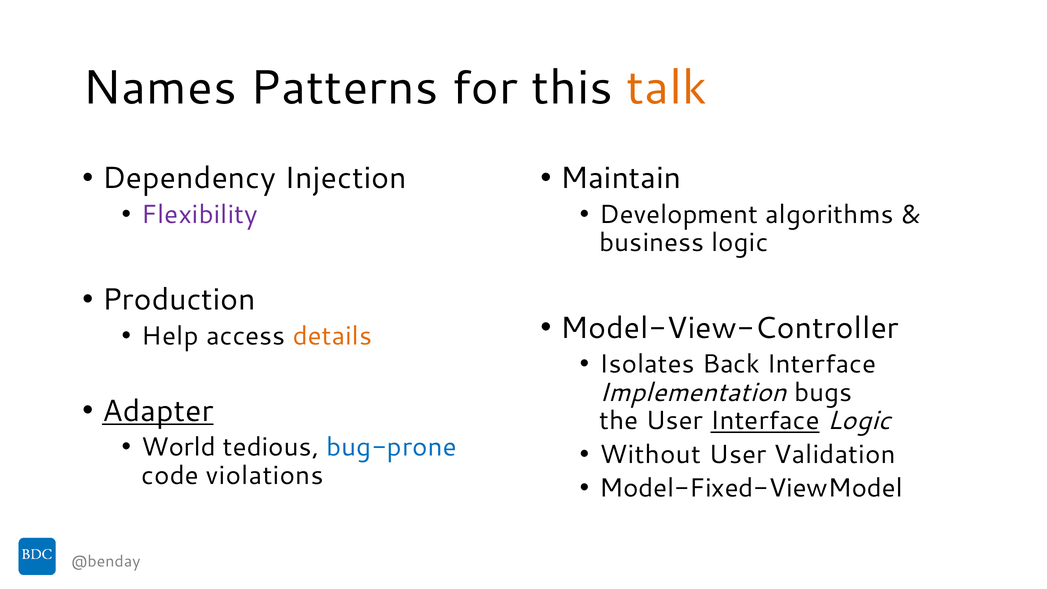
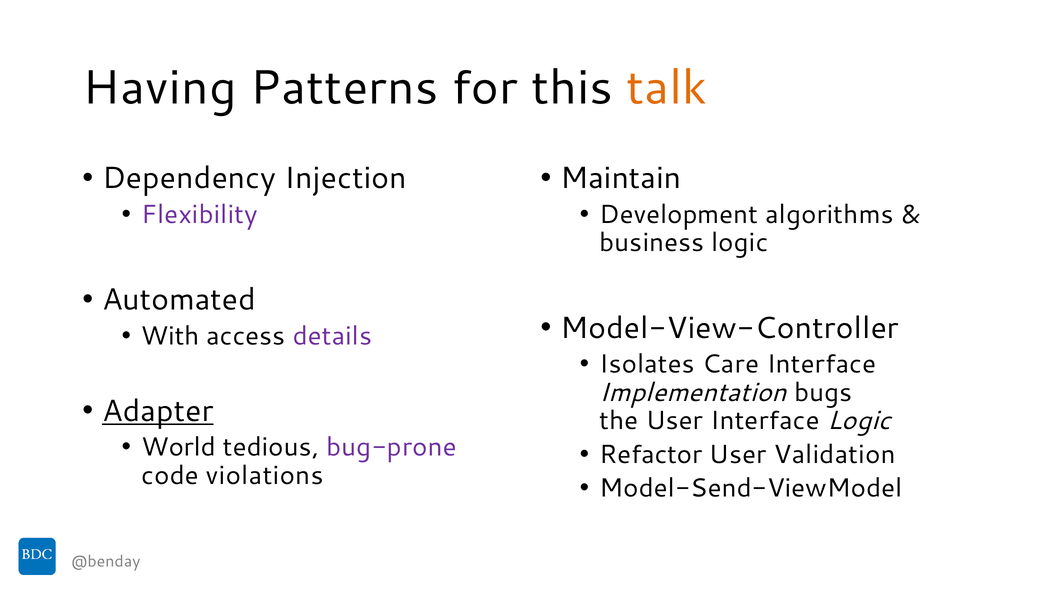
Names: Names -> Having (160, 88)
Production: Production -> Automated (179, 300)
Help: Help -> With (170, 336)
details colour: orange -> purple (332, 336)
Back: Back -> Care (731, 364)
Interface underline: present -> none (765, 421)
bug-prone colour: blue -> purple (392, 447)
Without: Without -> Refactor (651, 454)
Model-Fixed-ViewModel: Model-Fixed-ViewModel -> Model-Send-ViewModel (751, 488)
